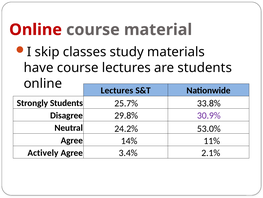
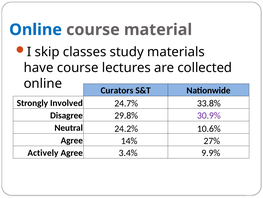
Online colour: red -> blue (36, 30)
are students: students -> collected (205, 68)
online Lectures: Lectures -> Curators (117, 90)
Strongly Students: Students -> Involved (66, 103)
25.7%: 25.7% -> 24.7% (126, 103)
53.0%: 53.0% -> 10.6% (209, 128)
11%: 11% -> 27% (212, 140)
2.1%: 2.1% -> 9.9% (211, 152)
